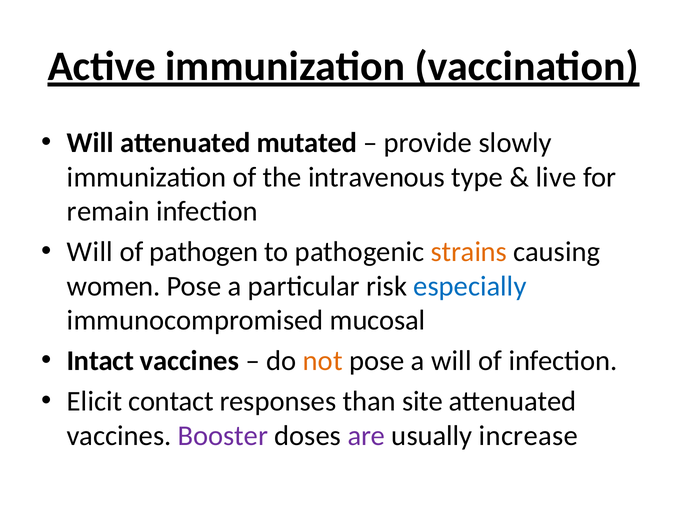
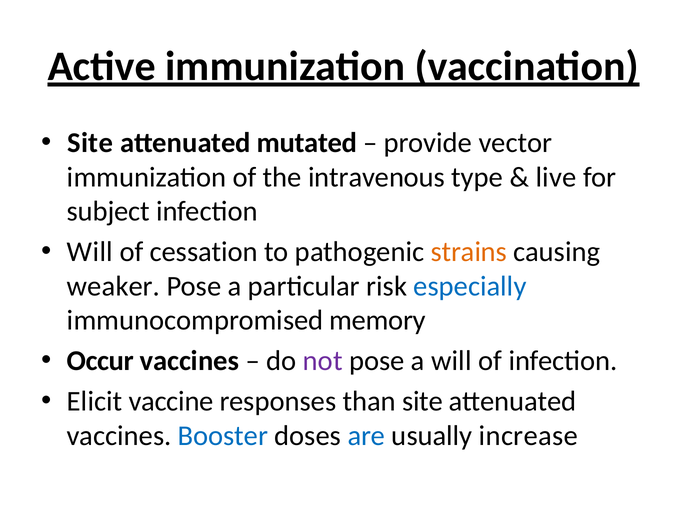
Will: Will -> Site (90, 143)
slowly: slowly -> vector (515, 143)
remain: remain -> subject (108, 212)
pathogen: pathogen -> cessation (204, 252)
women: women -> weaker (114, 286)
mucosal: mucosal -> memory (378, 321)
Intact: Intact -> Occur (100, 361)
not colour: orange -> purple (323, 361)
contact: contact -> vaccine (171, 402)
Booster colour: purple -> blue (223, 436)
are colour: purple -> blue (366, 436)
